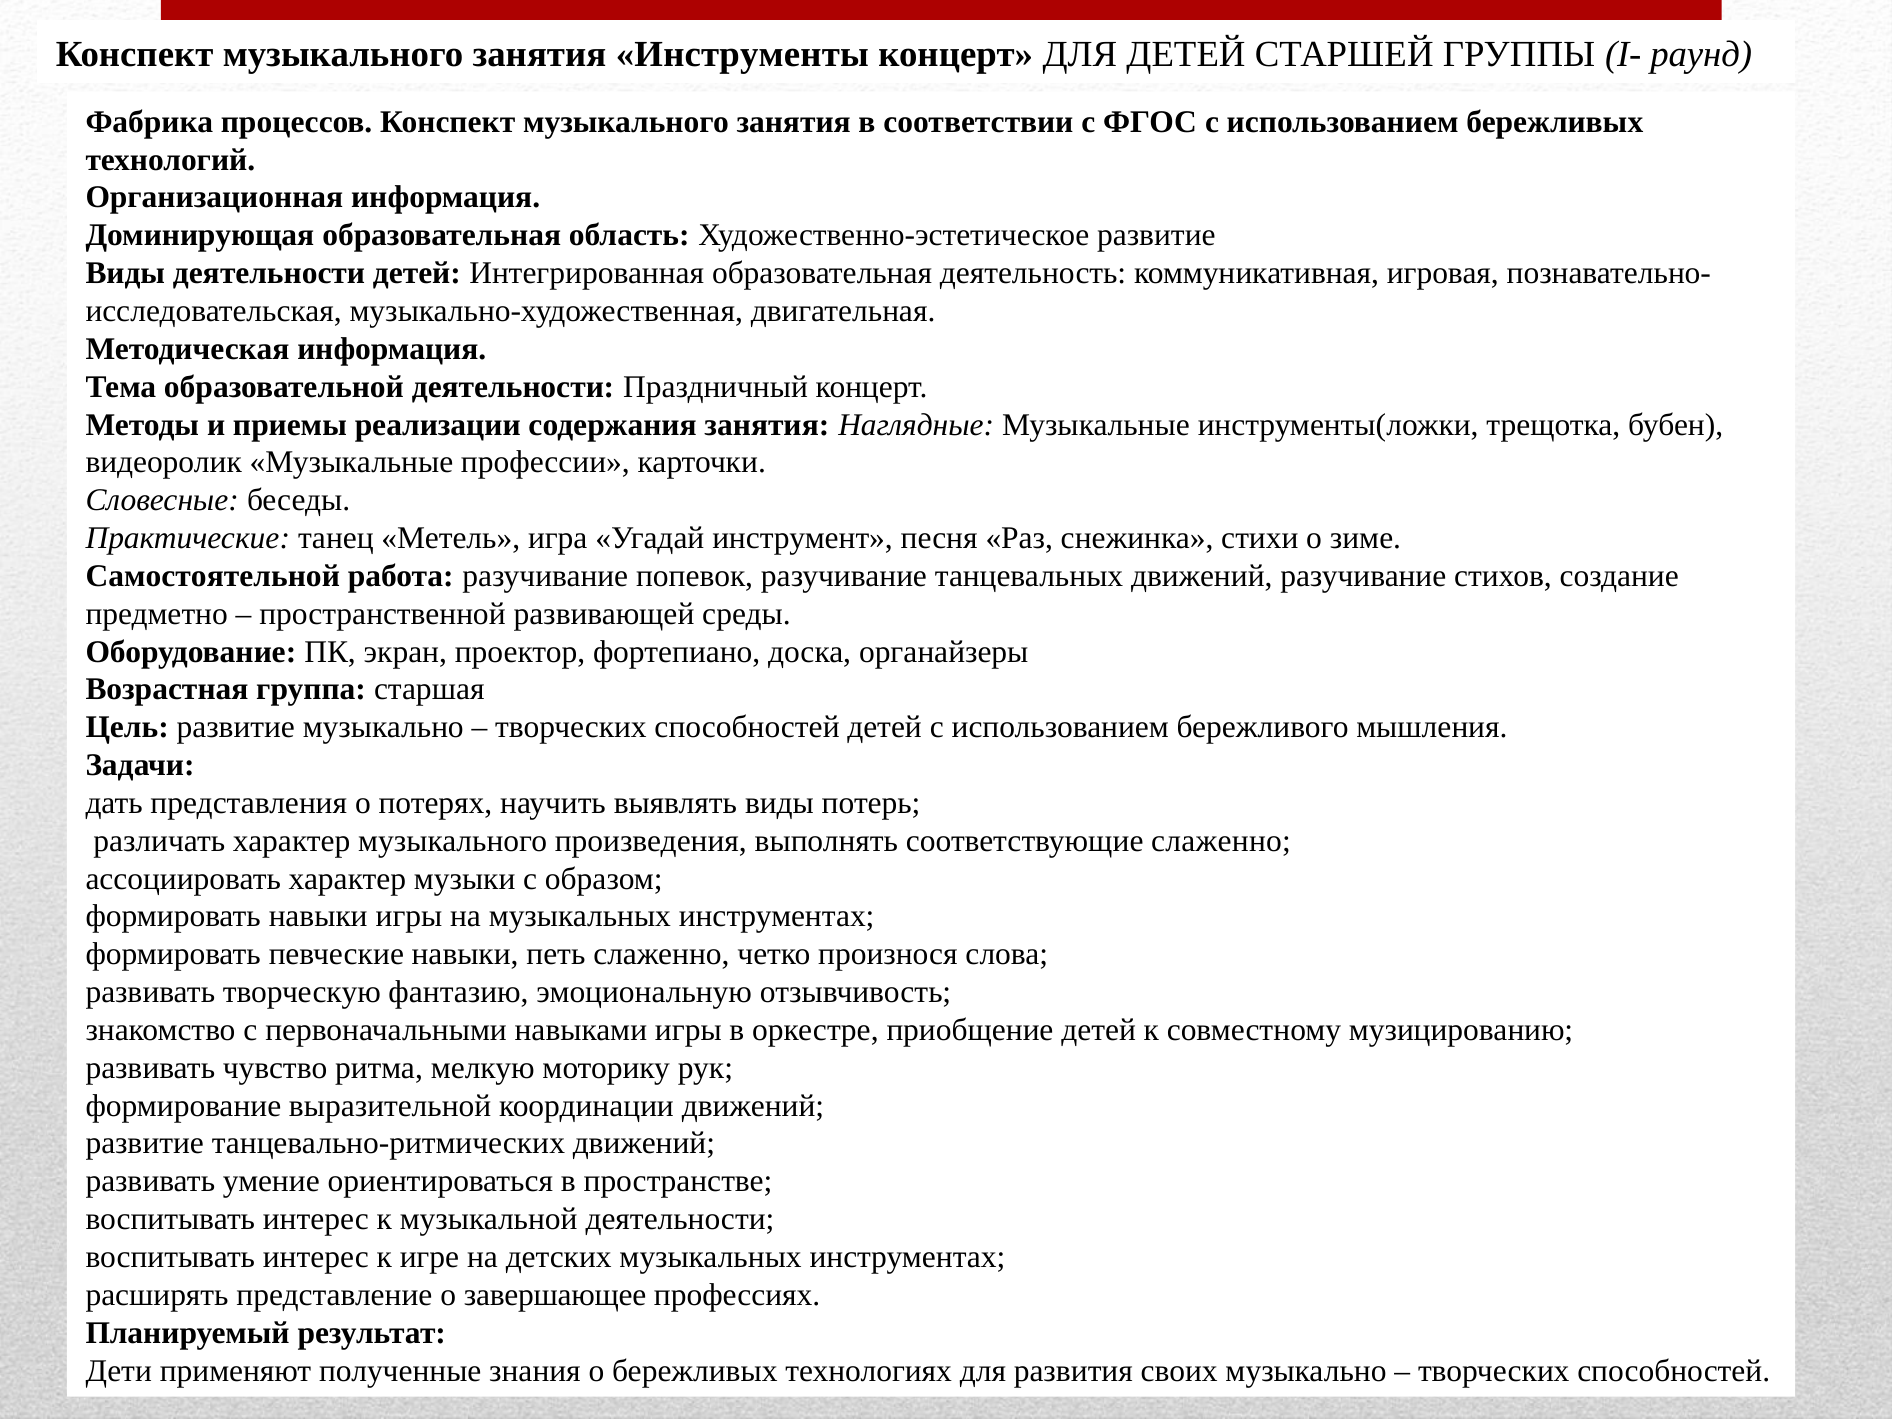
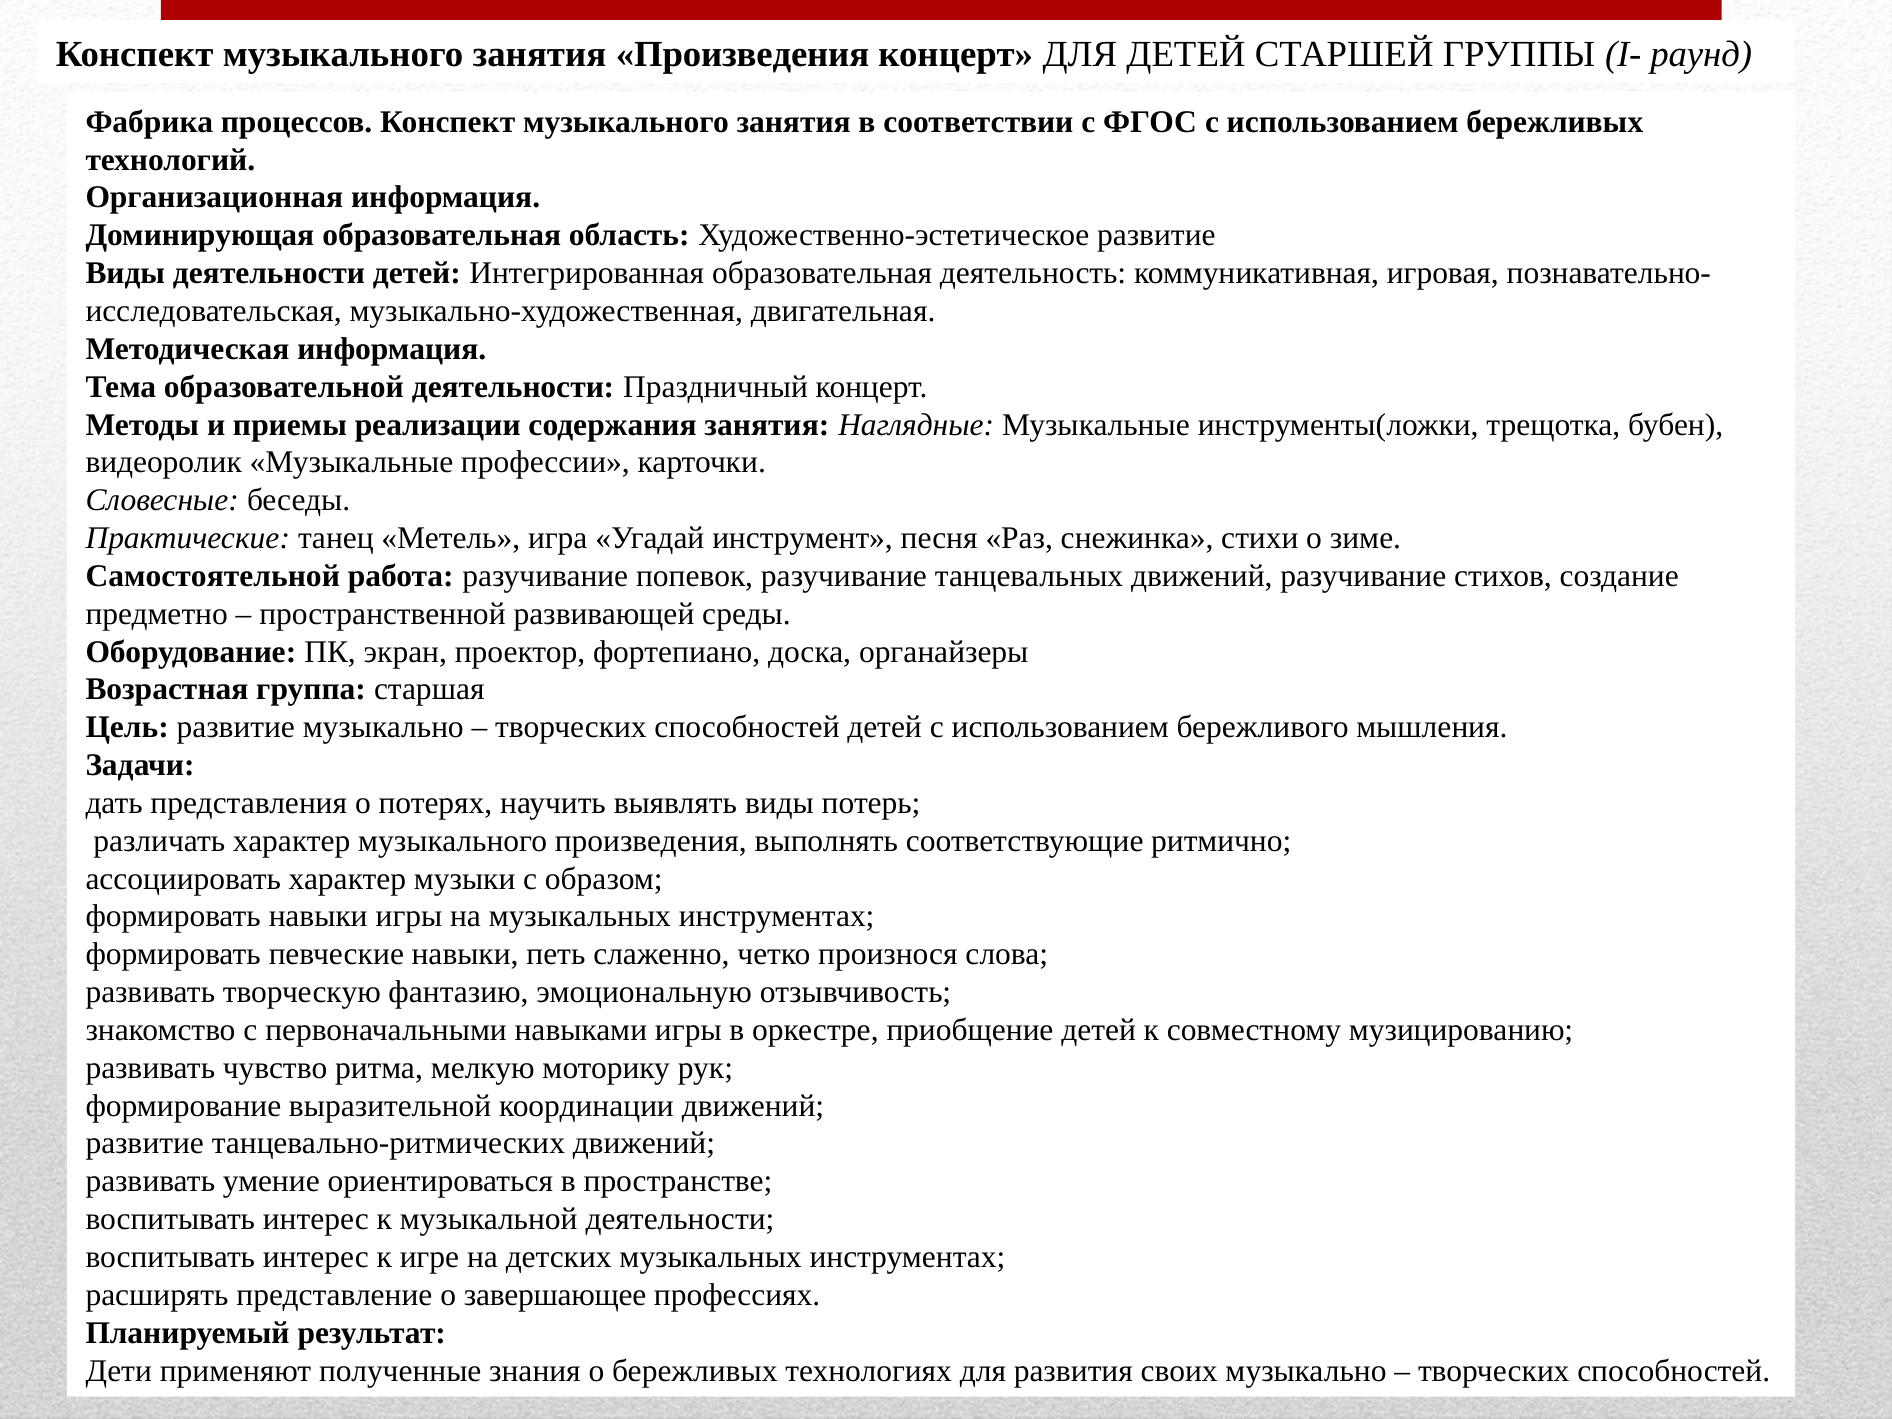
занятия Инструменты: Инструменты -> Произведения (743, 54)
соответствующие слаженно: слаженно -> ритмично (1221, 841)
